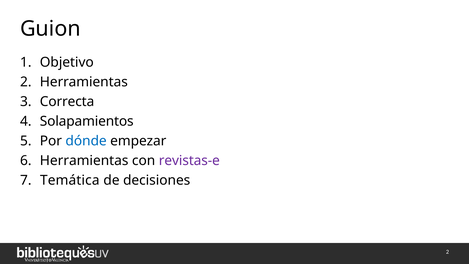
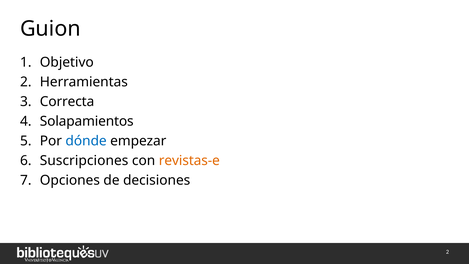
Herramientas: Herramientas -> Suscripciones (84, 161)
revistas-e colour: purple -> orange (189, 161)
Temática: Temática -> Opciones (70, 180)
